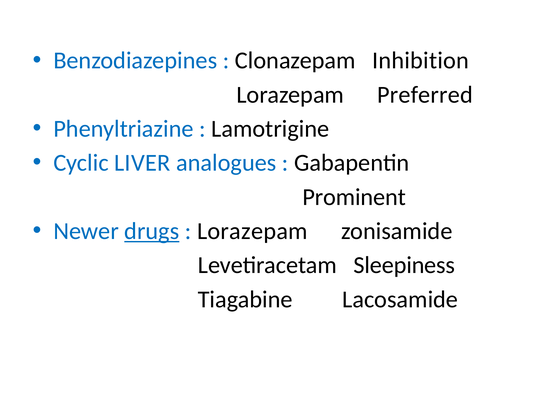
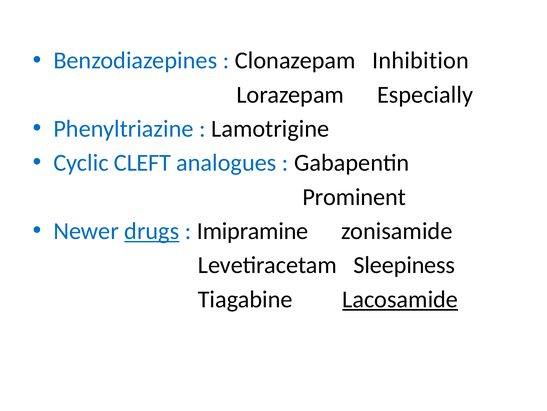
Preferred: Preferred -> Especially (425, 95)
LIVER: LIVER -> CLEFT (143, 163)
Lorazepam: Lorazepam -> Imipramine (253, 231)
Lacosamide underline: none -> present (400, 299)
